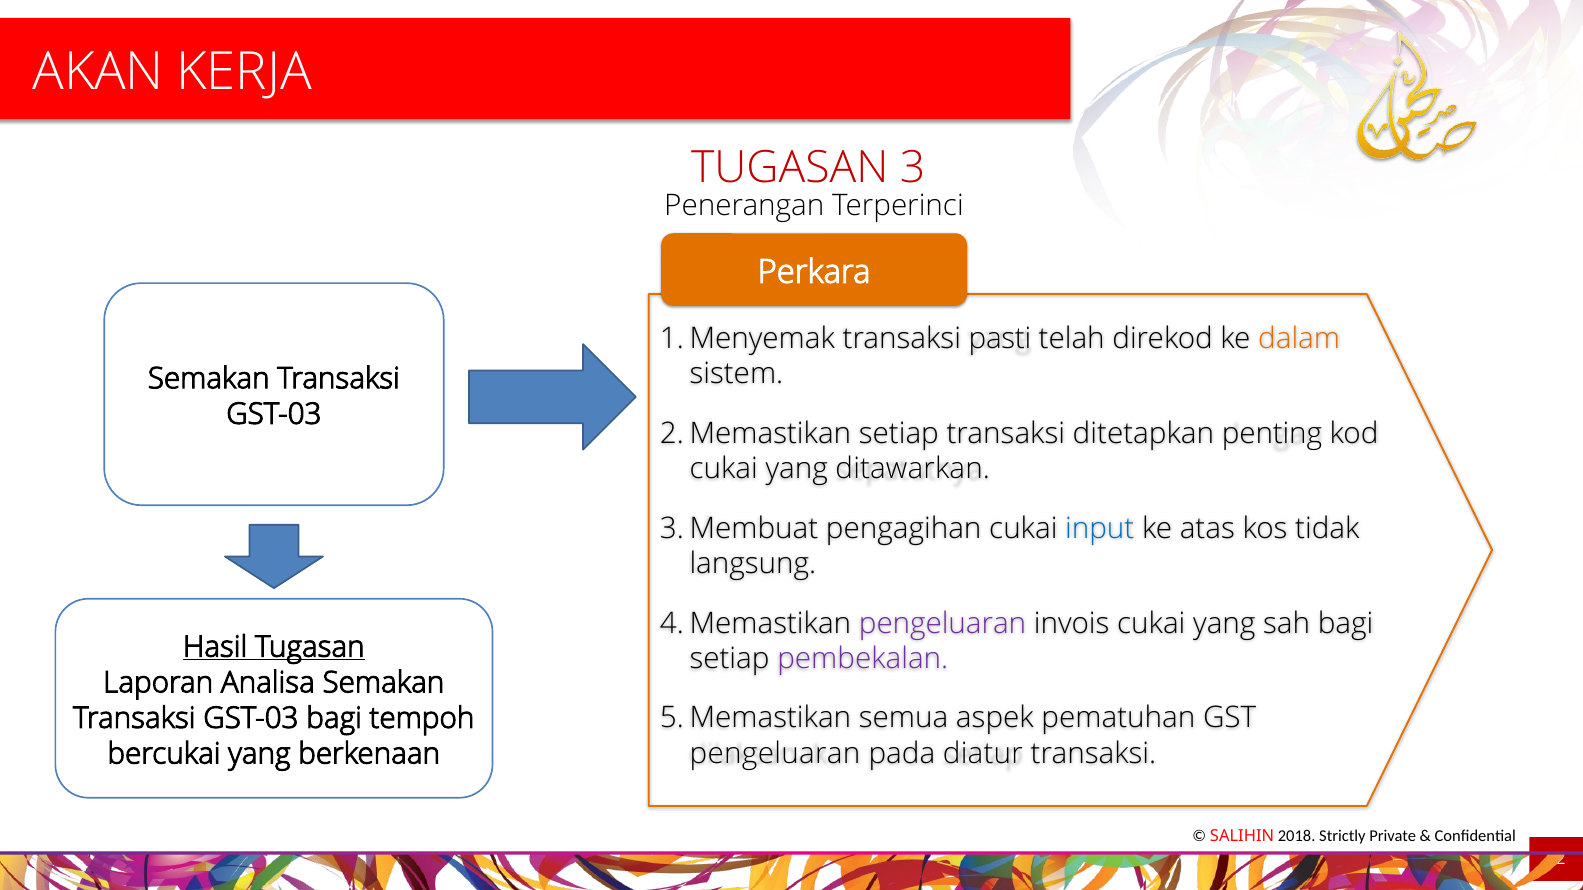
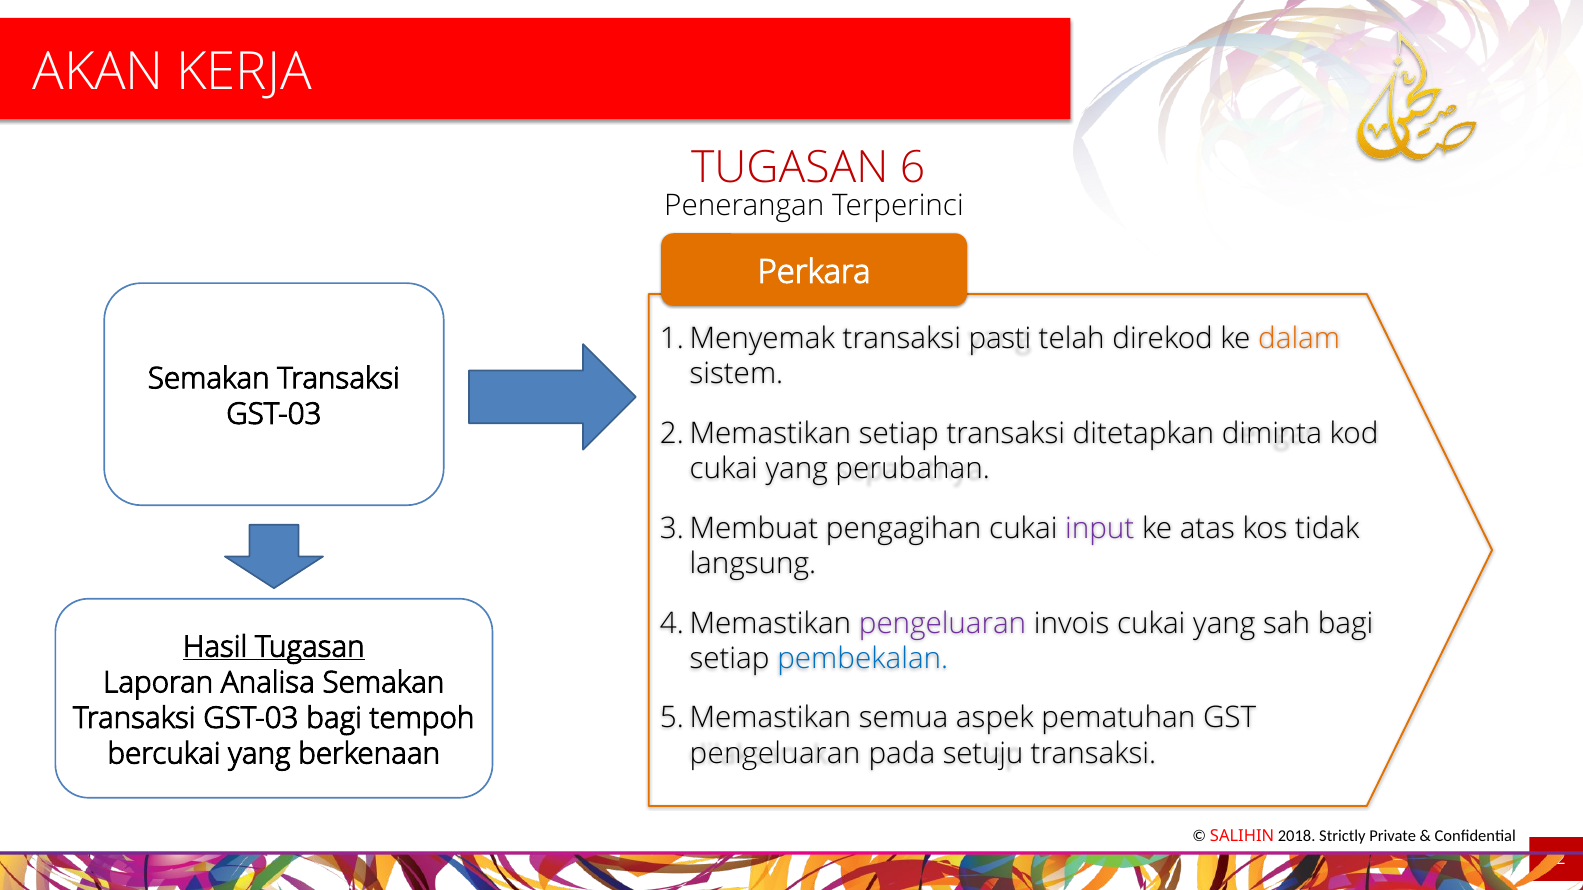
3: 3 -> 6 (913, 167)
penting: penting -> diminta (1272, 434)
ditawarkan: ditawarkan -> perubahan (913, 469)
input colour: blue -> purple (1100, 529)
pembekalan colour: purple -> blue (863, 659)
diatur: diatur -> setuju (983, 754)
